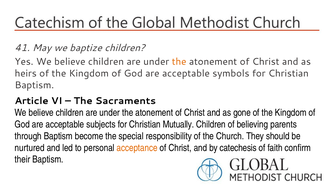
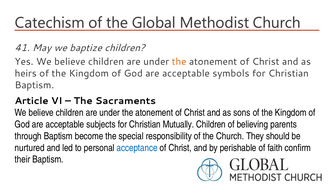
gone: gone -> sons (242, 113)
acceptance colour: orange -> blue (137, 148)
catechesis: catechesis -> perishable (238, 148)
